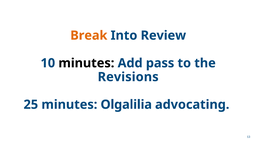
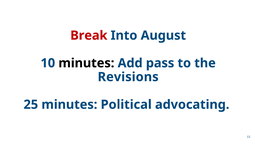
Break colour: orange -> red (89, 35)
Review: Review -> August (163, 35)
Olgalilia: Olgalilia -> Political (126, 104)
